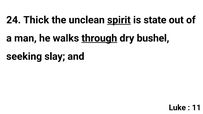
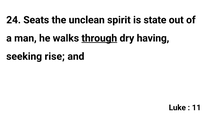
Thick: Thick -> Seats (36, 20)
spirit underline: present -> none (119, 20)
bushel: bushel -> having (153, 38)
slay: slay -> rise (55, 57)
